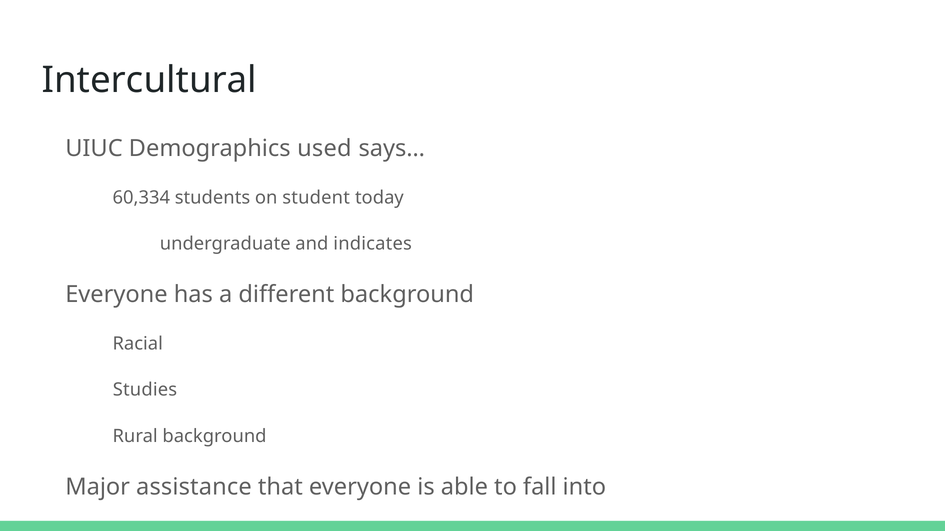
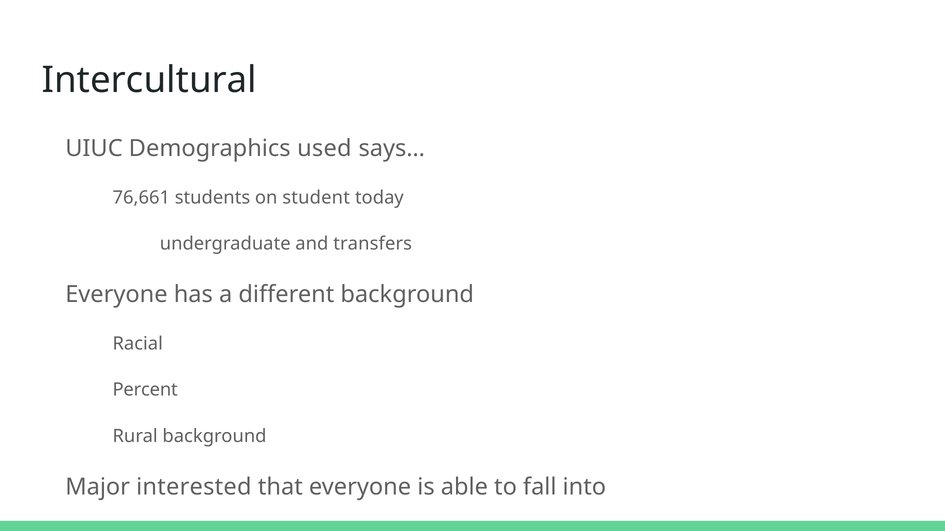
60,334: 60,334 -> 76,661 (141, 198)
indicates: indicates -> transfers (373, 244)
Studies: Studies -> Percent (145, 390)
assistance: assistance -> interested (194, 487)
